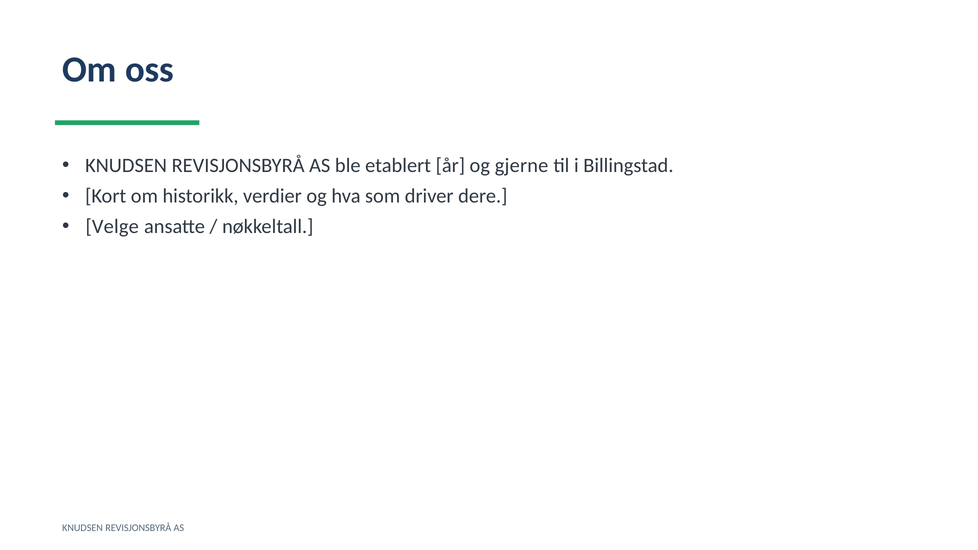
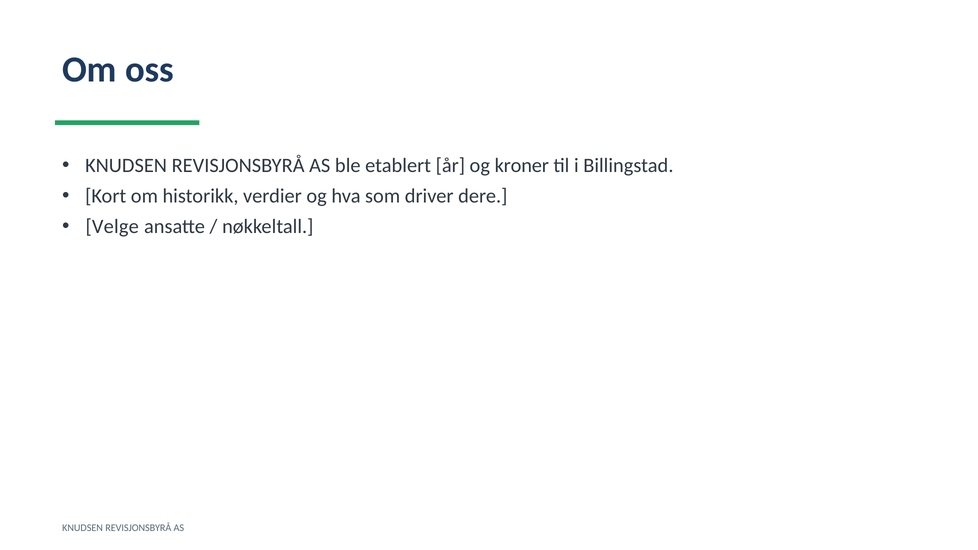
gjerne: gjerne -> kroner (522, 166)
